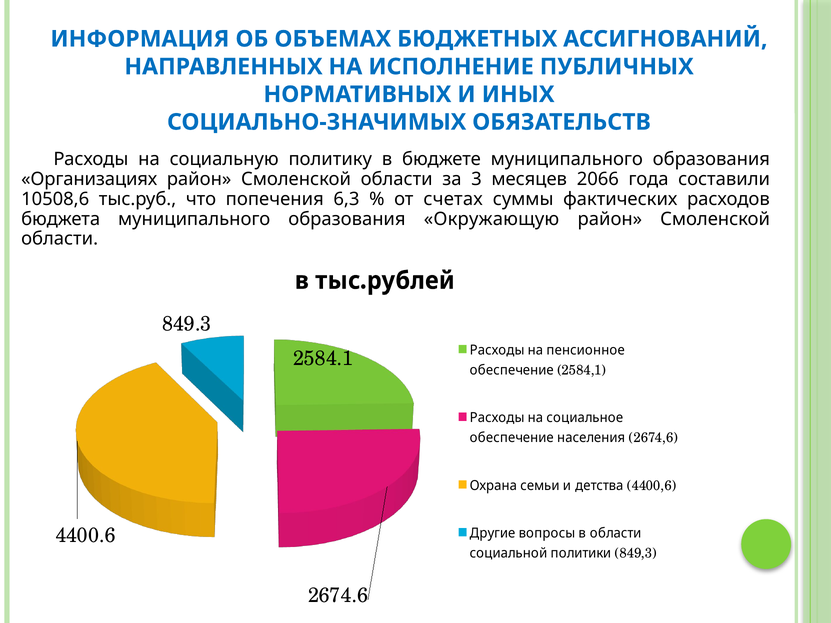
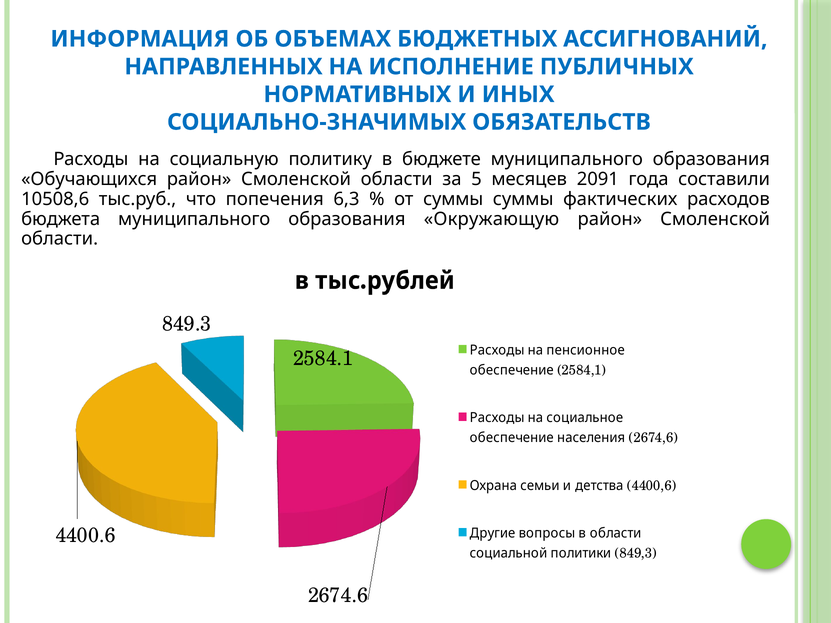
Организациях: Организациях -> Обучающихся (89, 179)
3: 3 -> 5 (476, 179)
2066: 2066 -> 2091 (598, 179)
от счетах: счетах -> суммы (453, 199)
